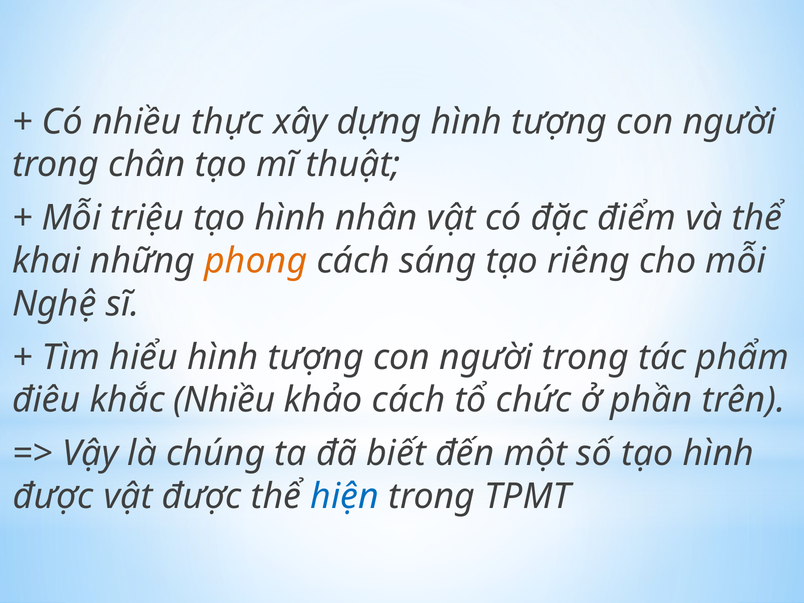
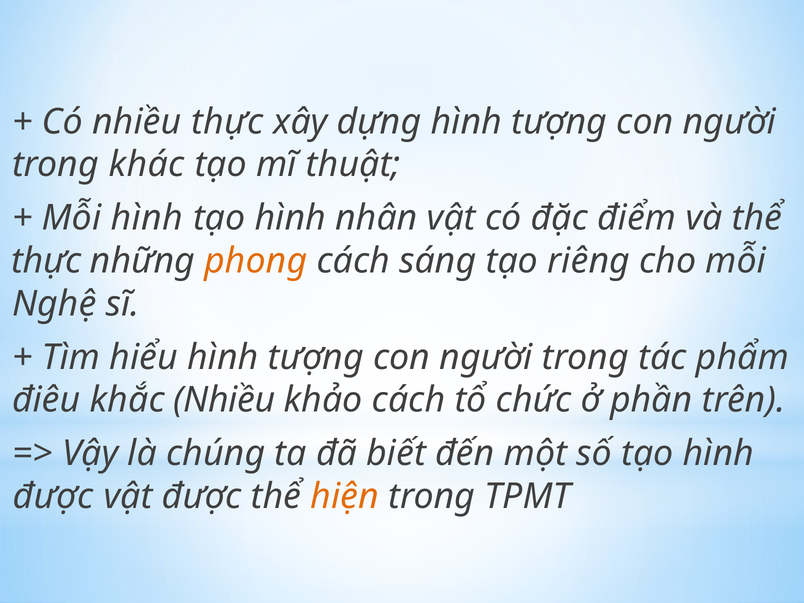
chân: chân -> khác (147, 165)
Mỗi triệu: triệu -> hình (147, 218)
khai: khai -> thực (46, 261)
hiện colour: blue -> orange (345, 496)
